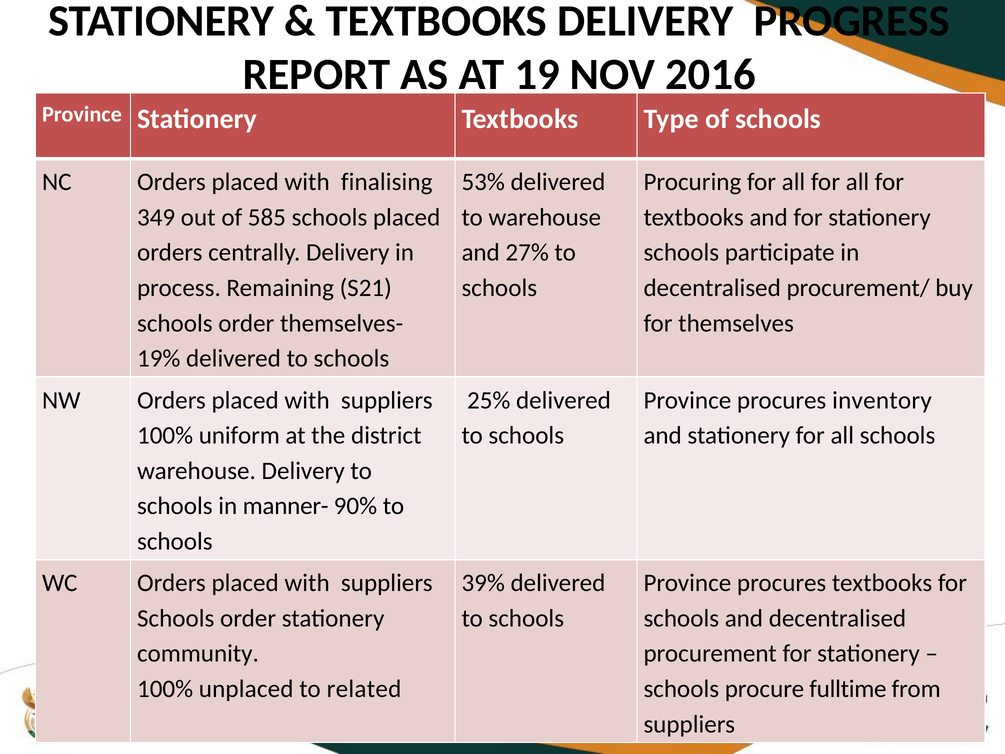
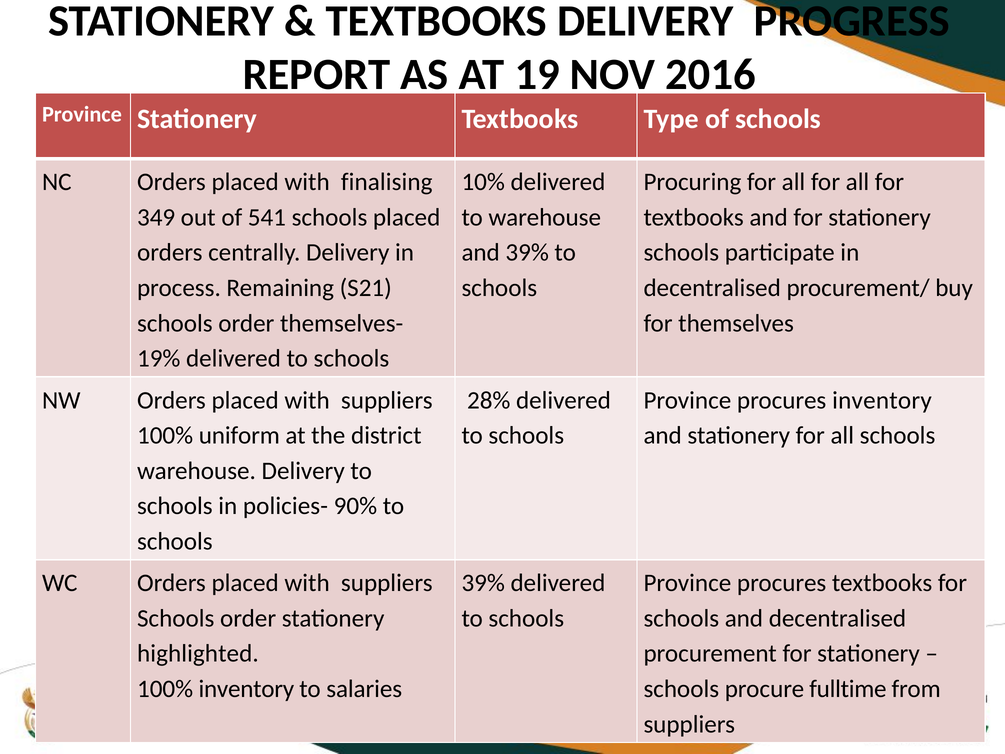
53%: 53% -> 10% (483, 182)
585: 585 -> 541 (267, 217)
and 27%: 27% -> 39% (527, 253)
25%: 25% -> 28% (489, 400)
manner-: manner- -> policies- (285, 506)
community: community -> highlighted (198, 653)
100% unplaced: unplaced -> inventory (246, 689)
related: related -> salaries (364, 689)
